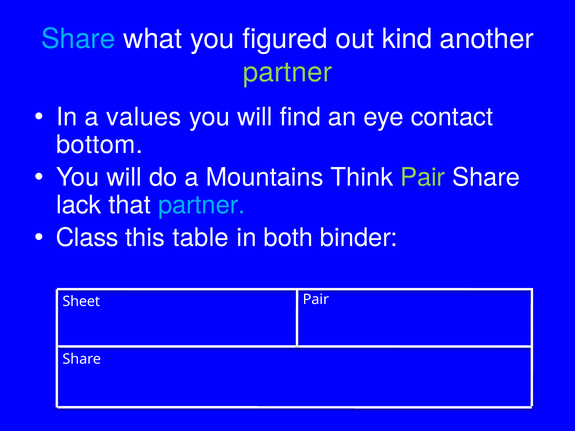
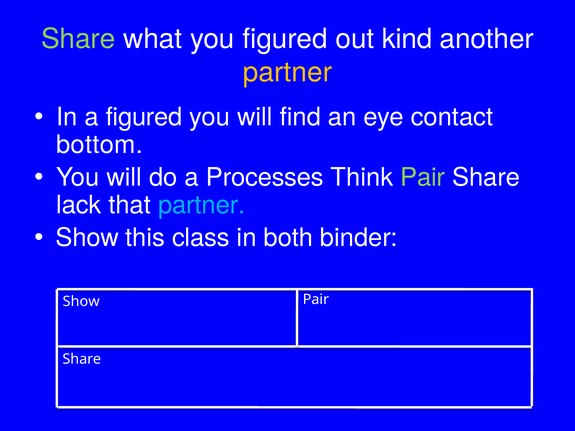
Share colour: light blue -> light green (78, 39)
partner colour: light green -> yellow (287, 72)
a values: values -> figured (144, 117)
Mountains: Mountains -> Processes (265, 178)
Class: Class -> Show (87, 238)
table: table -> class (201, 238)
Sheet: Sheet -> Show (81, 302)
